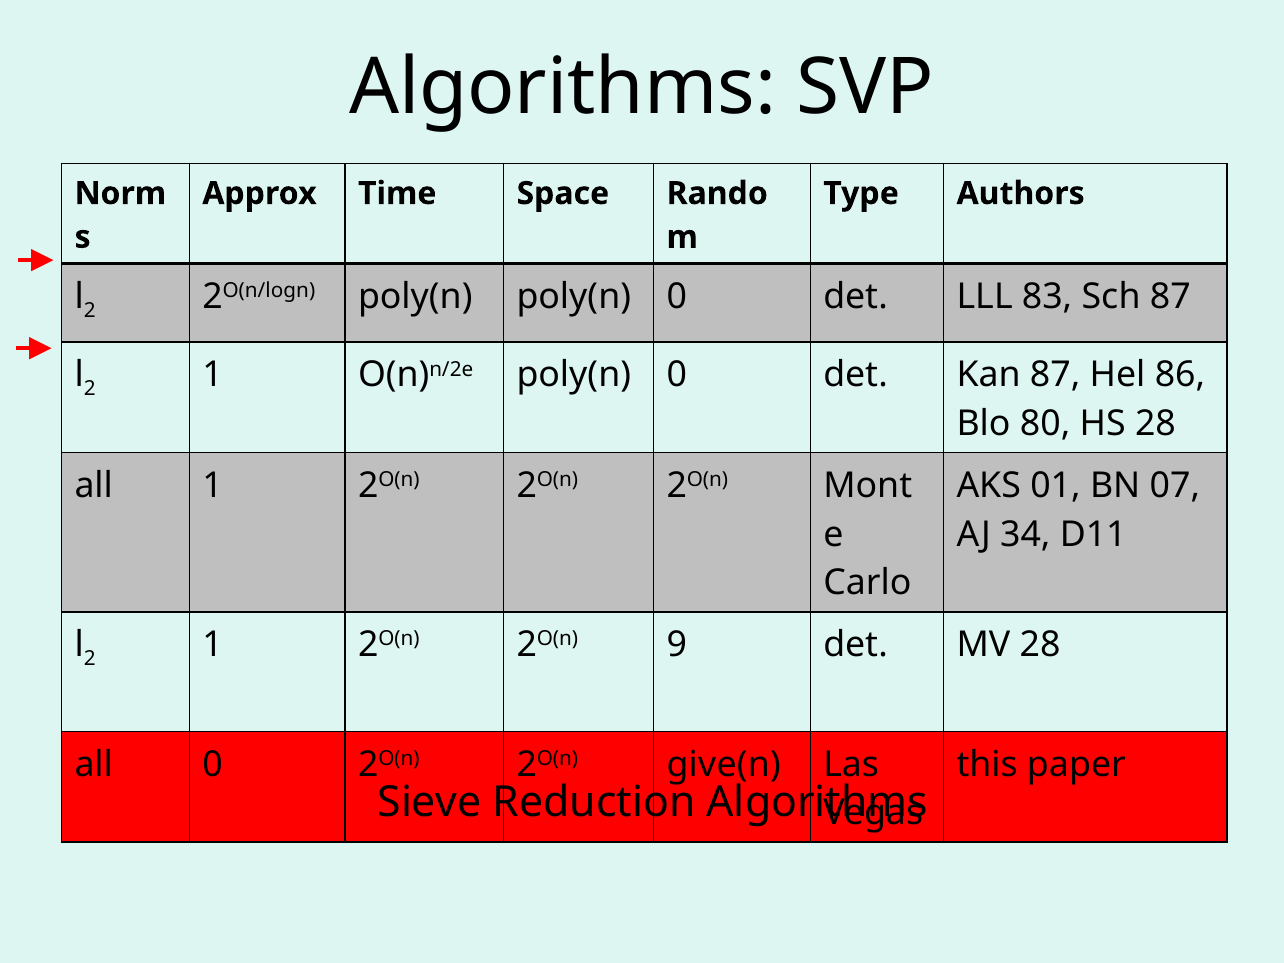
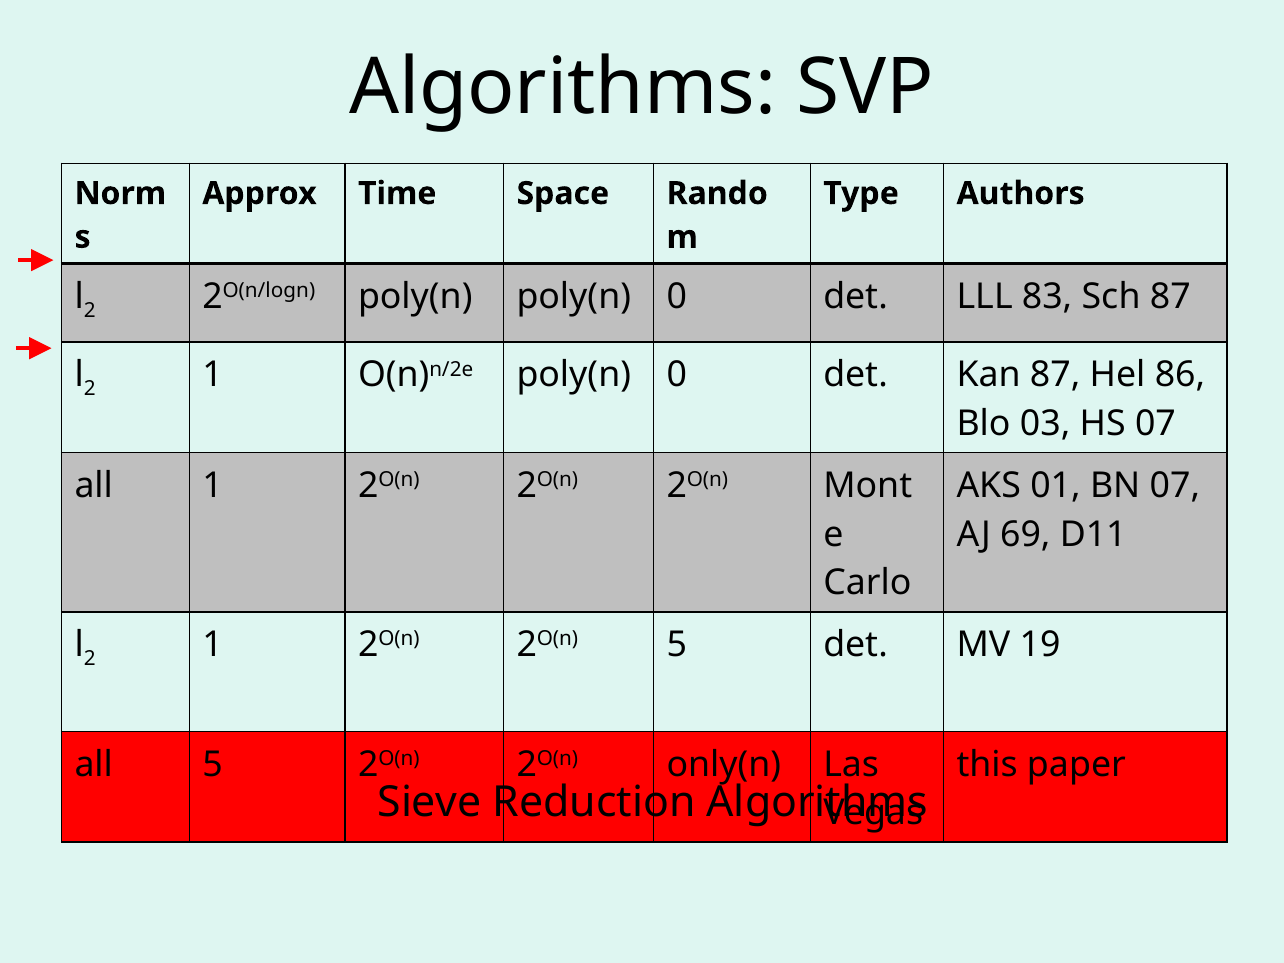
80: 80 -> 03 (1045, 424)
HS 28: 28 -> 07 (1155, 424)
34: 34 -> 69 (1025, 534)
2O(n 9: 9 -> 5 (677, 645)
MV 28: 28 -> 19 (1040, 645)
all 0: 0 -> 5 (213, 764)
give(n: give(n -> only(n (724, 764)
